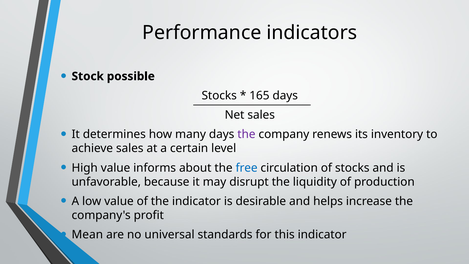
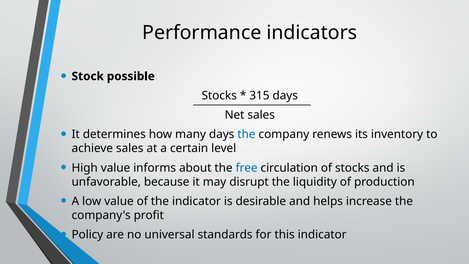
165: 165 -> 315 (259, 96)
the colour: purple -> blue (246, 134)
Mean: Mean -> Policy (87, 235)
